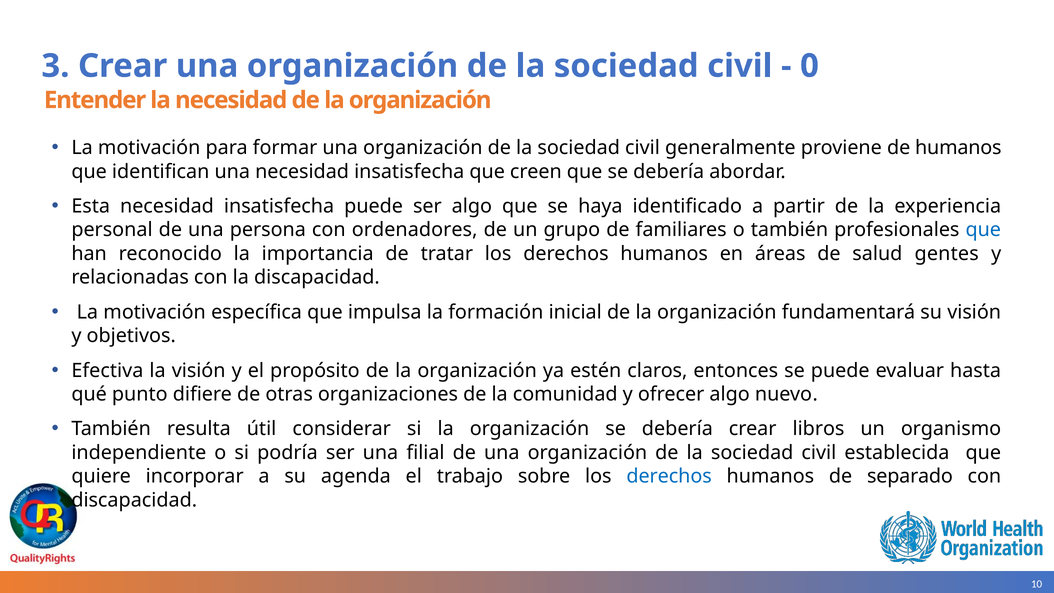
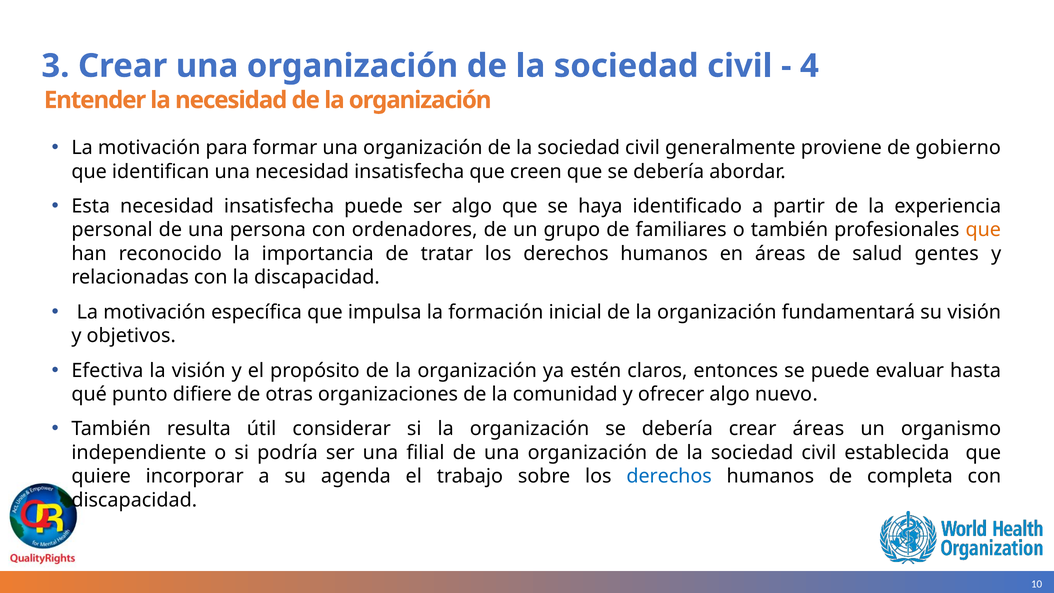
0: 0 -> 4 (809, 66)
de humanos: humanos -> gobierno (958, 148)
que colour: blue -> orange (983, 230)
crear libros: libros -> áreas (818, 429)
separado: separado -> completa (910, 476)
